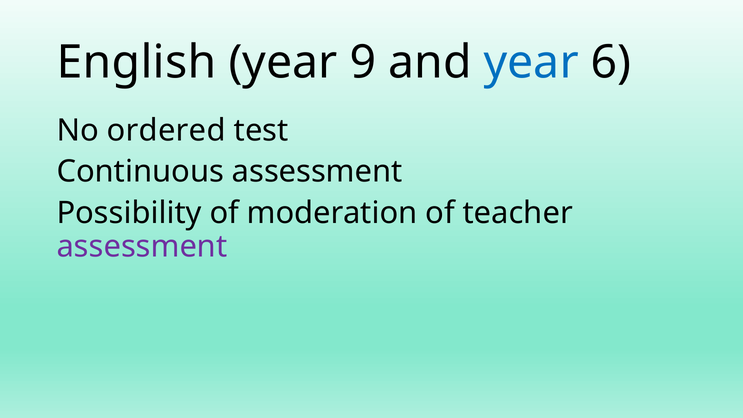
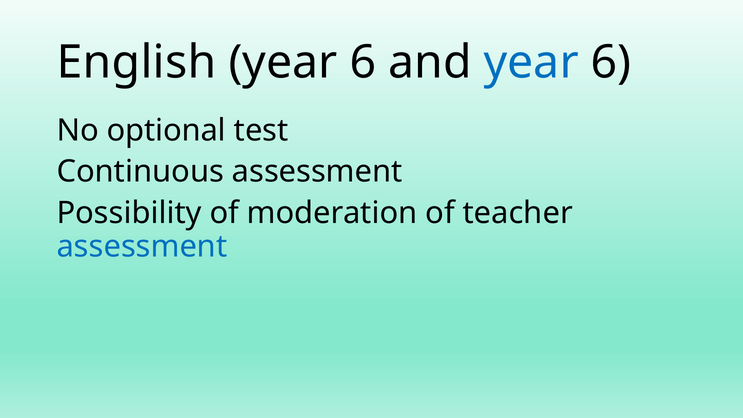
9: 9 -> 6 (363, 62)
ordered: ordered -> optional (166, 131)
assessment colour: purple -> blue (142, 246)
